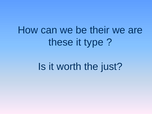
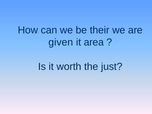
these: these -> given (61, 42)
type: type -> area (94, 42)
